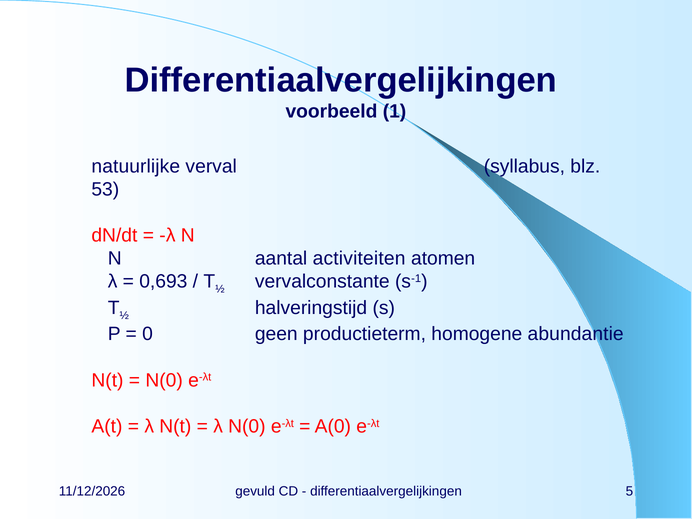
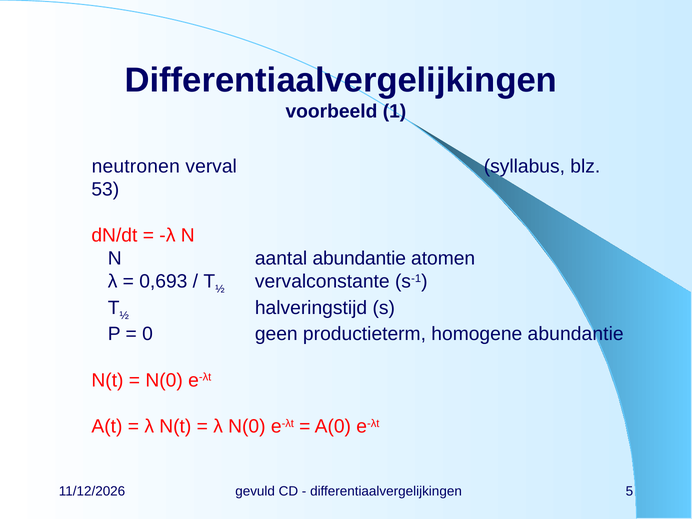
natuurlijke: natuurlijke -> neutronen (136, 166)
aantal activiteiten: activiteiten -> abundantie (359, 259)
